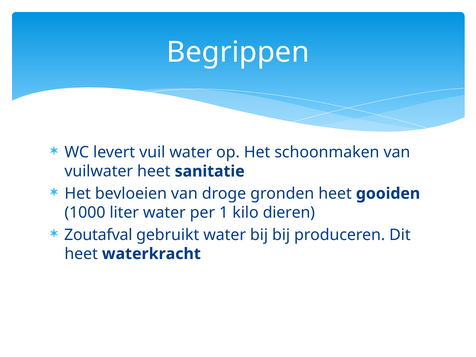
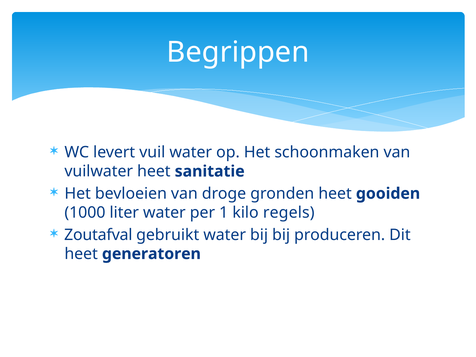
dieren: dieren -> regels (289, 213)
waterkracht: waterkracht -> generatoren (151, 254)
